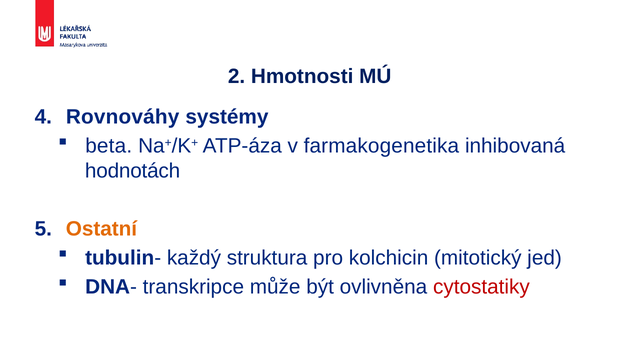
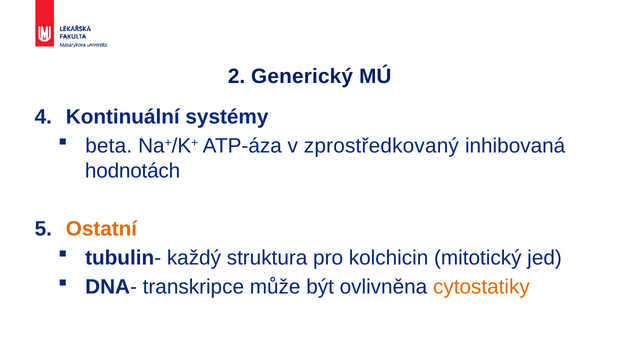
Hmotnosti: Hmotnosti -> Generický (302, 76)
Rovnováhy: Rovnováhy -> Kontinuální (123, 117)
farmakogenetika: farmakogenetika -> zprostředkovaný (381, 146)
cytostatiky colour: red -> orange (481, 287)
